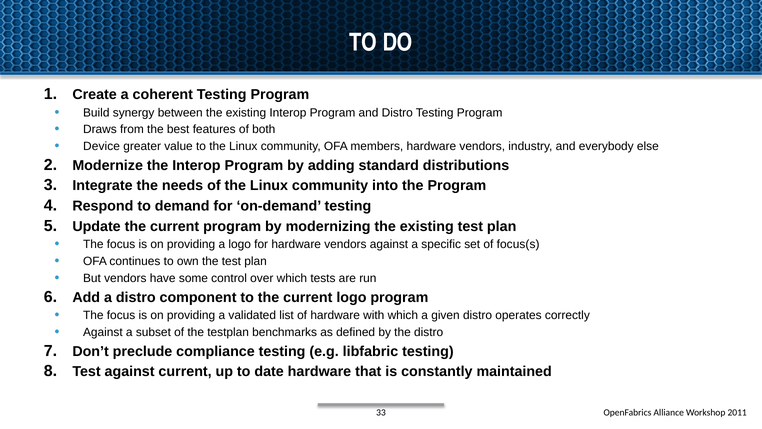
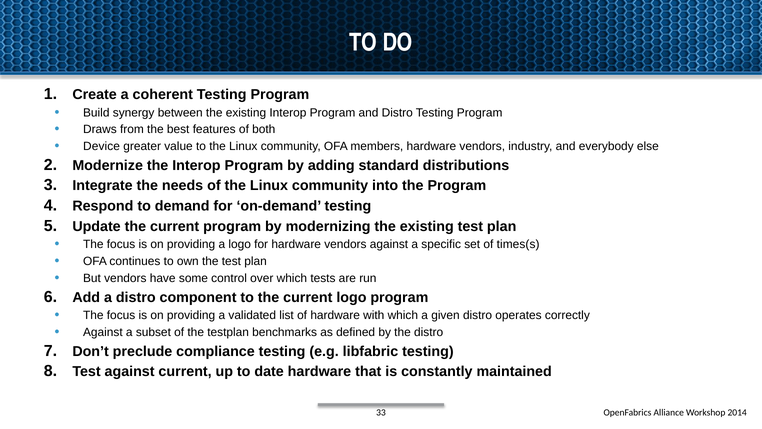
focus(s: focus(s -> times(s (518, 244)
2011: 2011 -> 2014 (737, 412)
